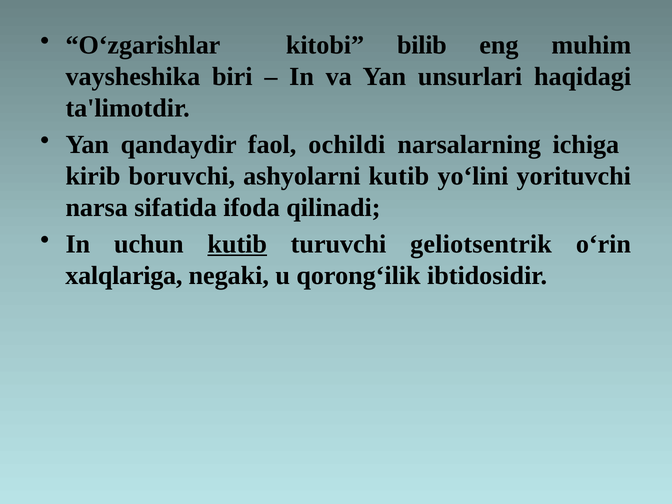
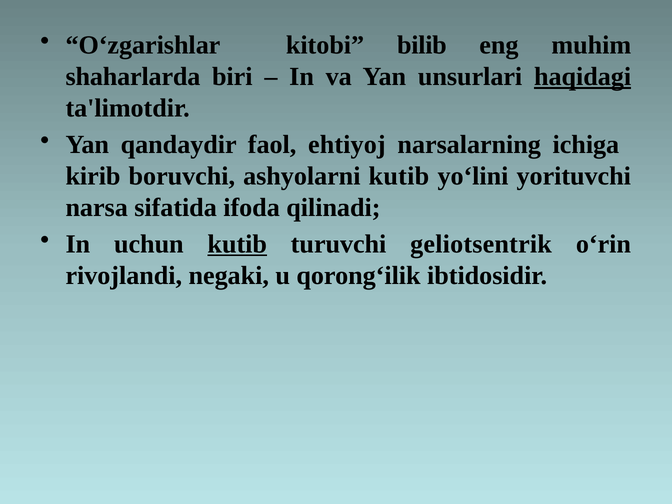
vaysheshika: vaysheshika -> shaharlarda (133, 77)
haqidagi underline: none -> present (583, 77)
ochildi: ochildi -> ehtiyoj (347, 145)
xalqlariga: xalqlariga -> rivojlandi (124, 275)
